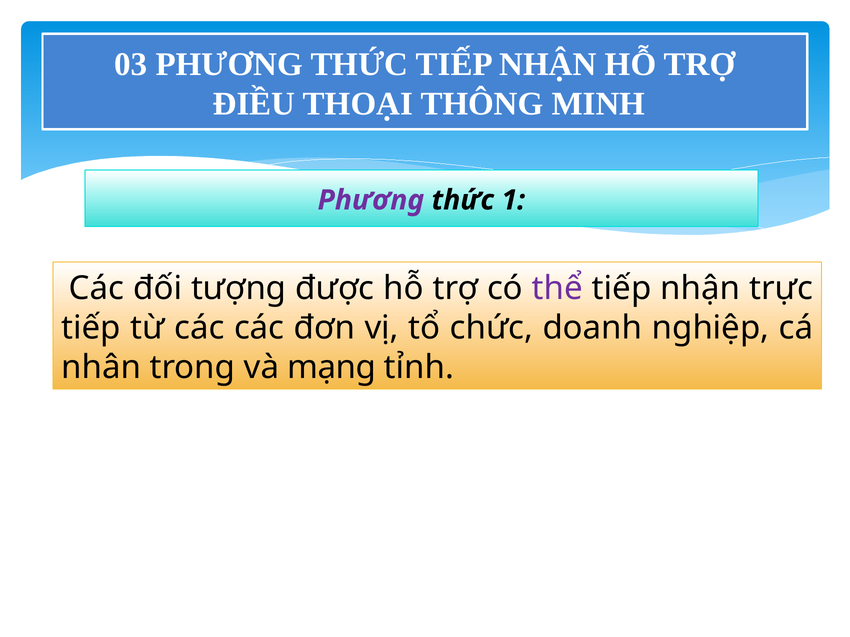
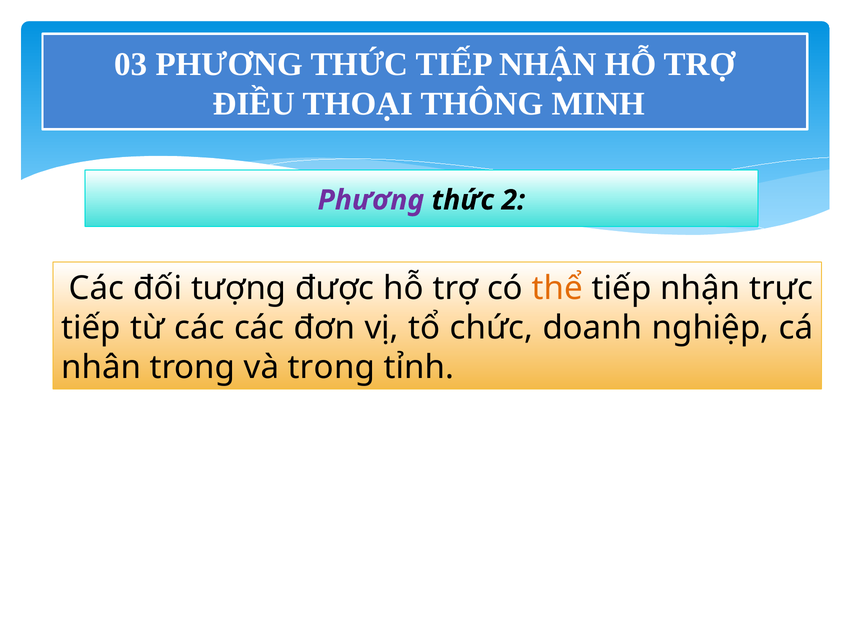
1: 1 -> 2 (513, 200)
thể colour: purple -> orange (557, 288)
và mạng: mạng -> trong (331, 368)
